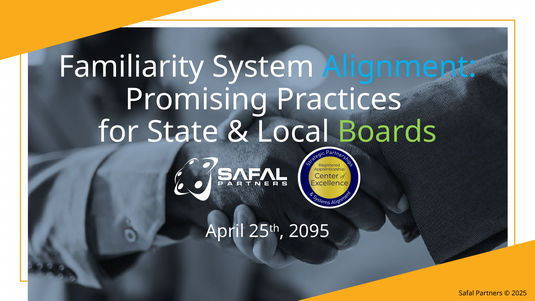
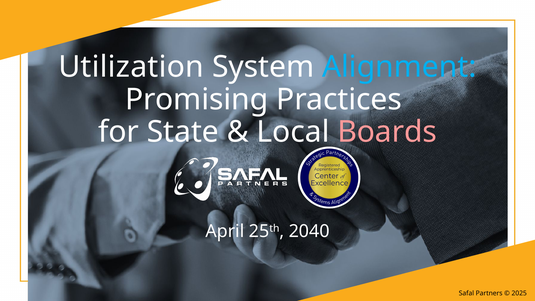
Familiarity: Familiarity -> Utilization (131, 67)
Boards colour: light green -> pink (387, 132)
2095: 2095 -> 2040 (309, 231)
